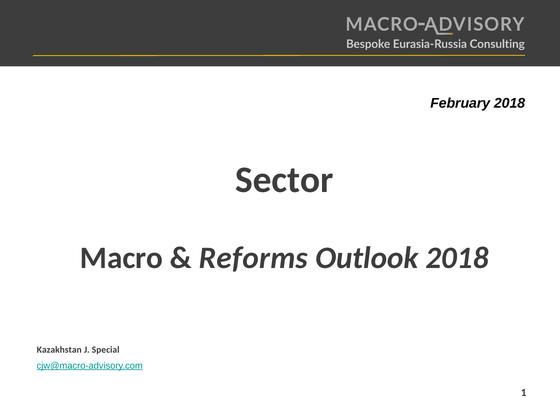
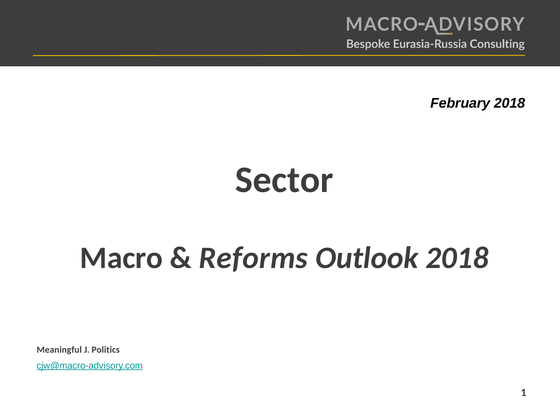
Kazakhstan: Kazakhstan -> Meaningful (59, 350)
Special: Special -> Politics (106, 350)
